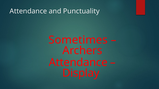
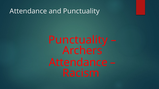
Sometimes: Sometimes -> Punctuality (78, 40)
Display: Display -> Racism (81, 73)
